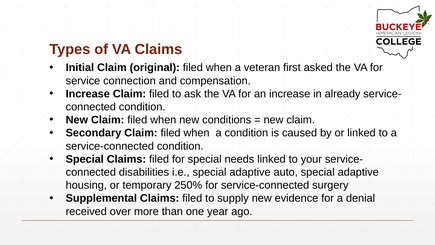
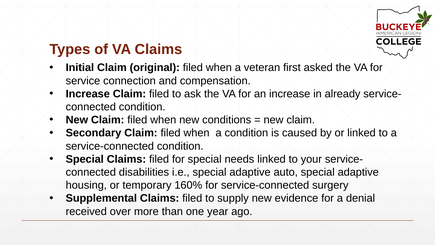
250%: 250% -> 160% (188, 185)
